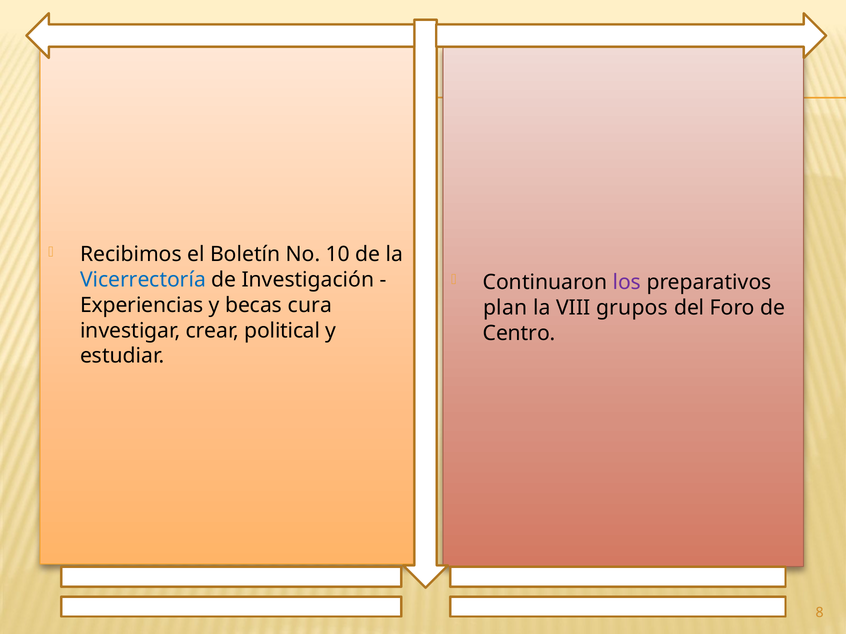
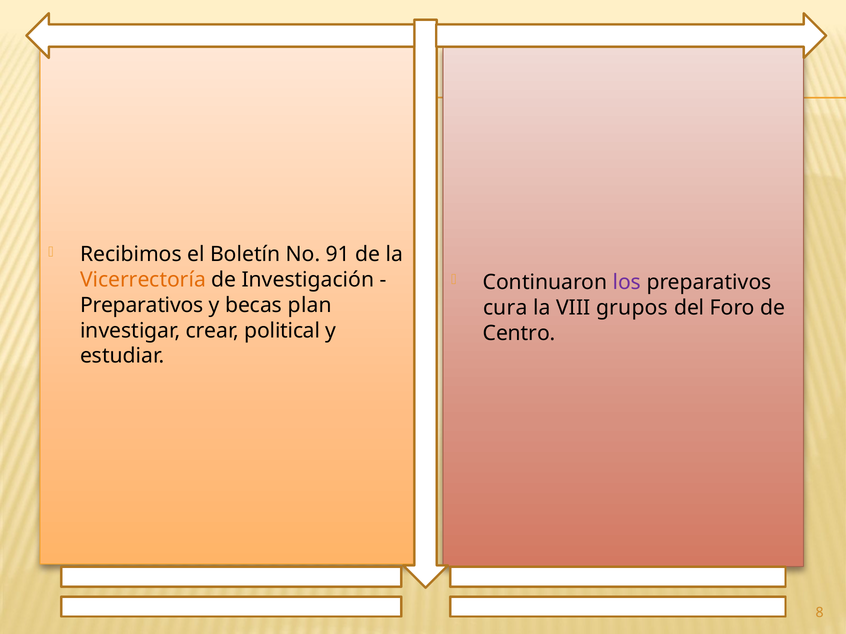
10: 10 -> 91 (338, 255)
Vicerrectoría colour: blue -> orange (143, 280)
Experiencias: Experiencias -> Preparativos (142, 305)
cura: cura -> plan (310, 305)
plan: plan -> cura (505, 308)
